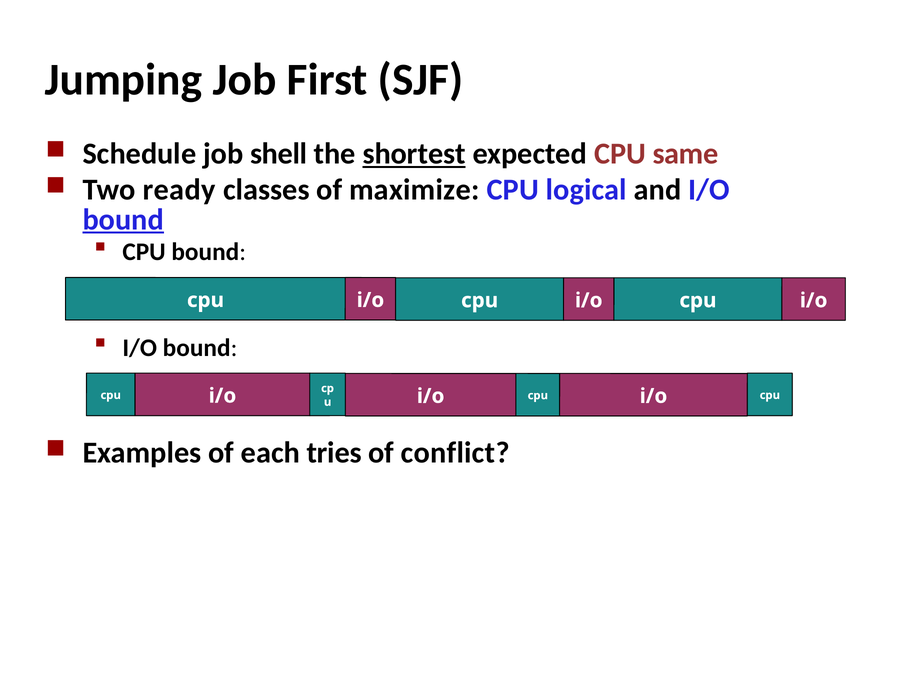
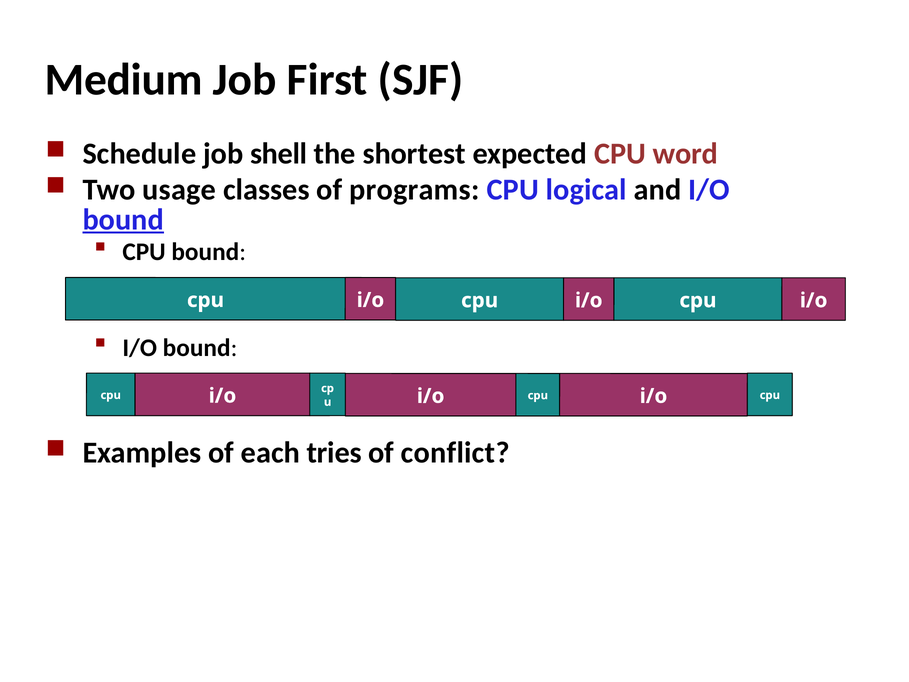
Jumping: Jumping -> Medium (124, 80)
shortest underline: present -> none (414, 154)
same: same -> word (686, 154)
ready: ready -> usage (179, 190)
maximize: maximize -> programs (414, 190)
